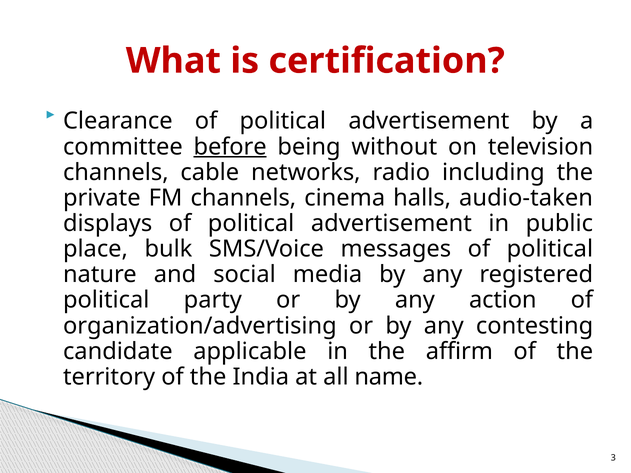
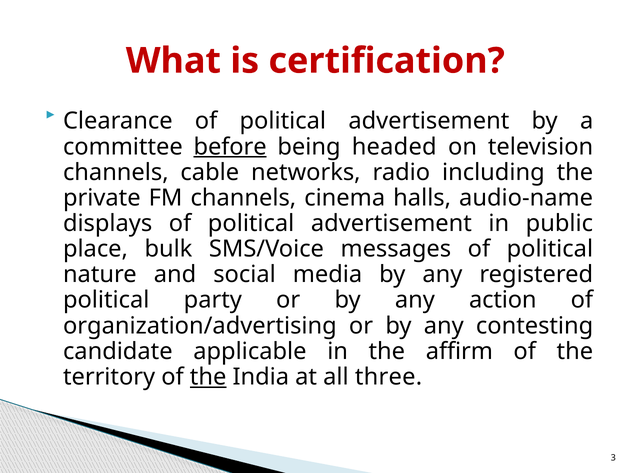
without: without -> headed (394, 147)
audio-taken: audio-taken -> audio-name (526, 198)
the underline: none -> present (208, 377)
name: name -> three (389, 377)
